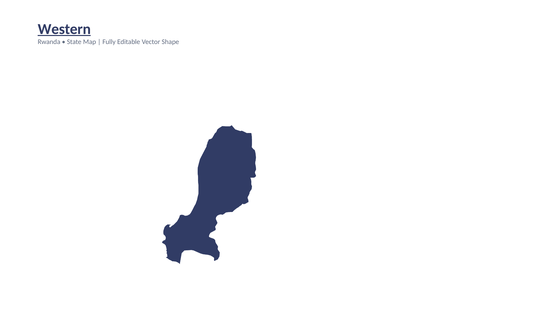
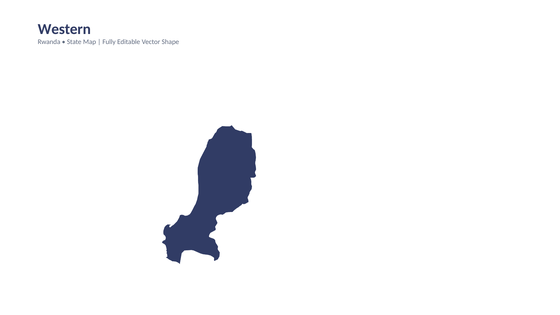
Western underline: present -> none (64, 29)
